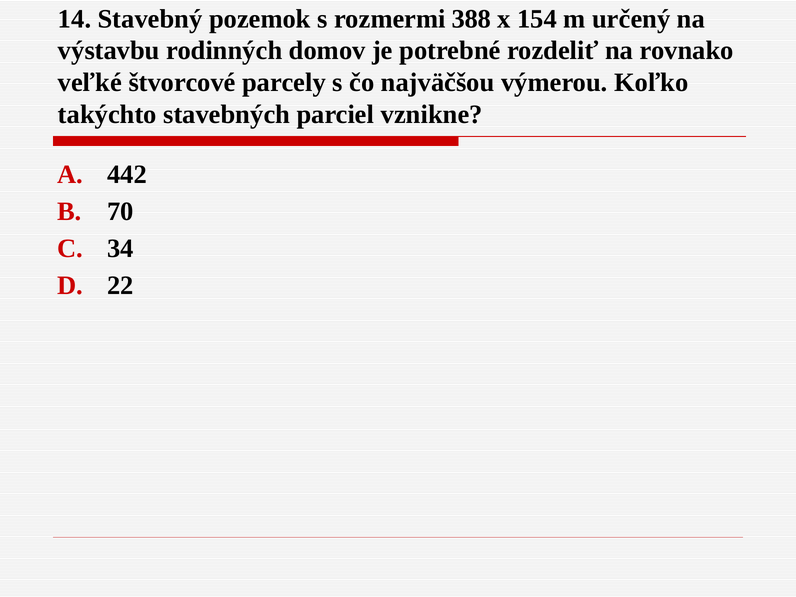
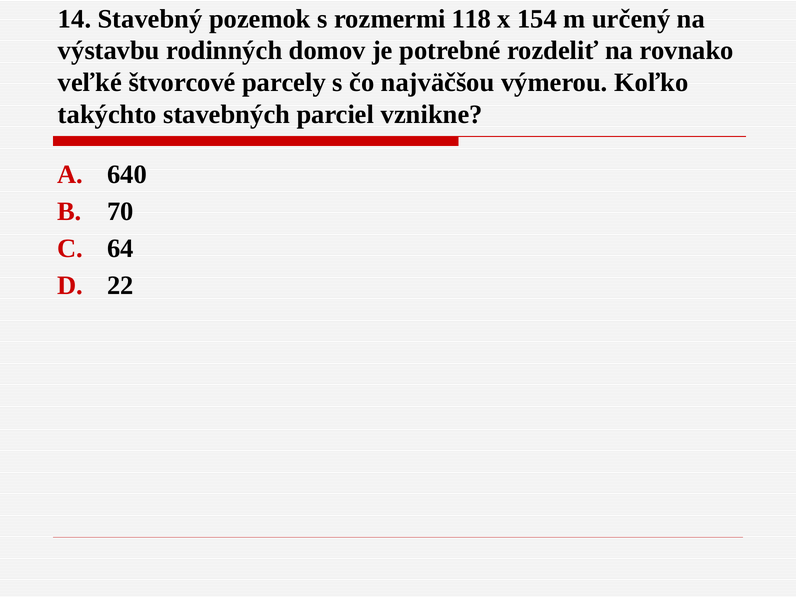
388: 388 -> 118 (471, 19)
442: 442 -> 640 (127, 174)
34: 34 -> 64 (120, 249)
